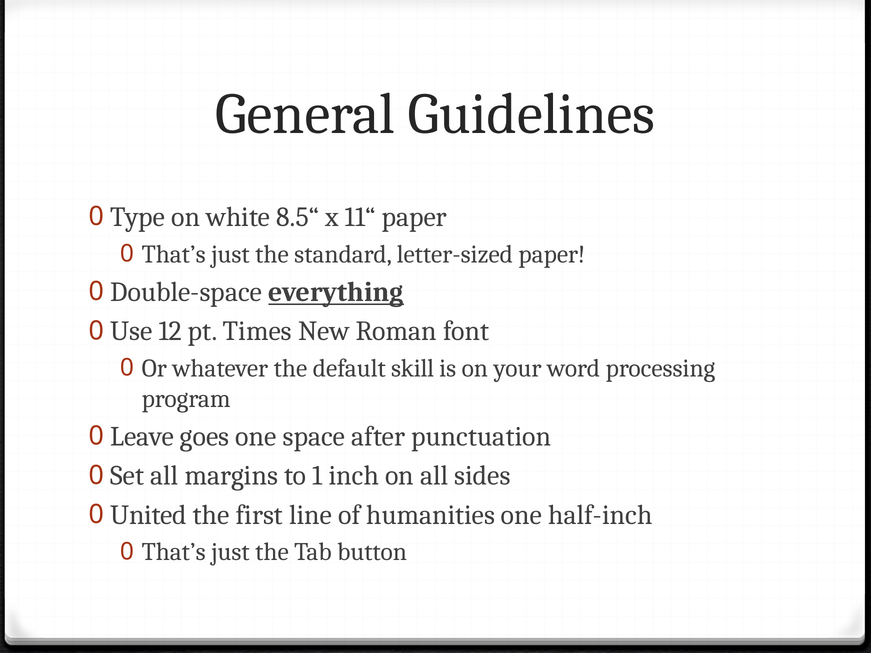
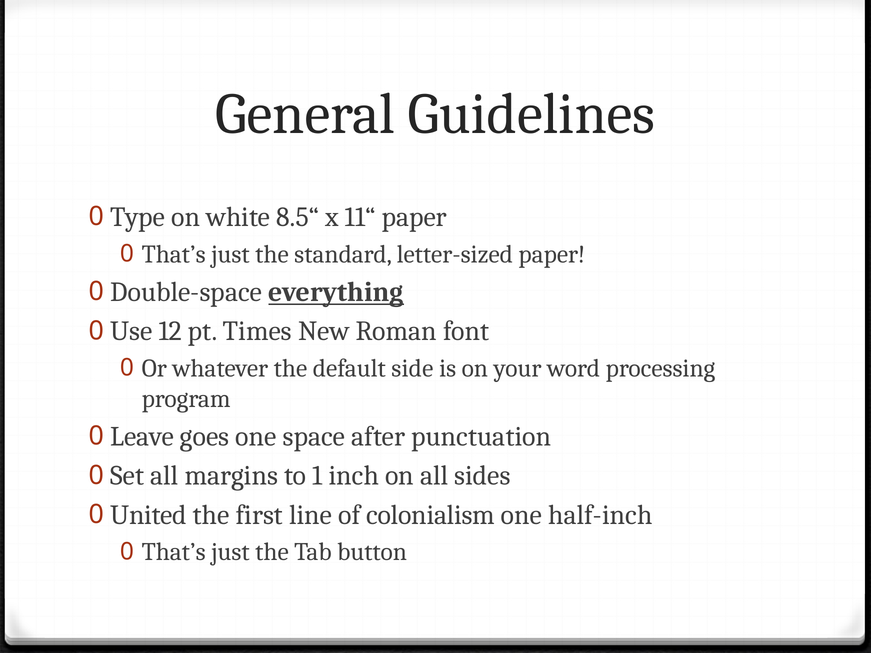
skill: skill -> side (412, 368)
humanities: humanities -> colonialism (431, 515)
